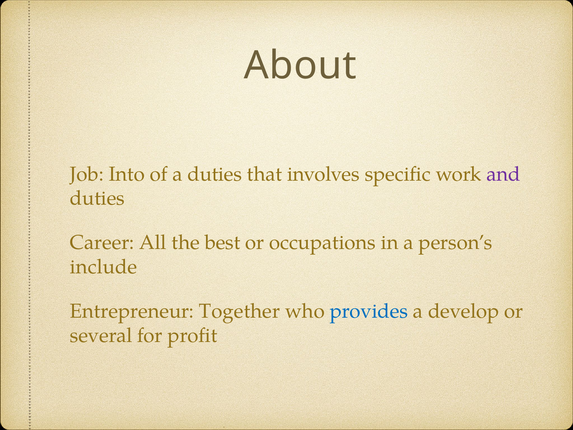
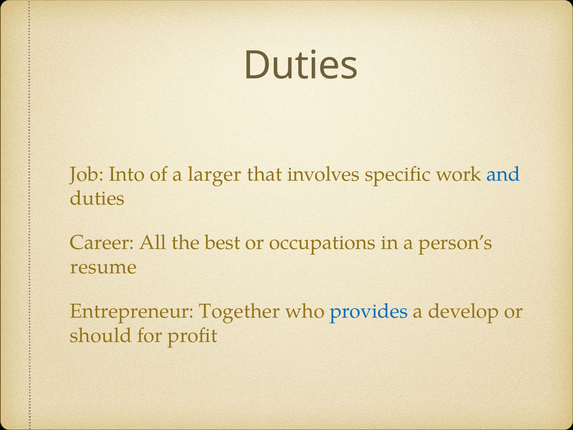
About: About -> Duties (301, 66)
a duties: duties -> larger (215, 174)
and colour: purple -> blue (503, 174)
include: include -> resume (104, 267)
several: several -> should (101, 335)
